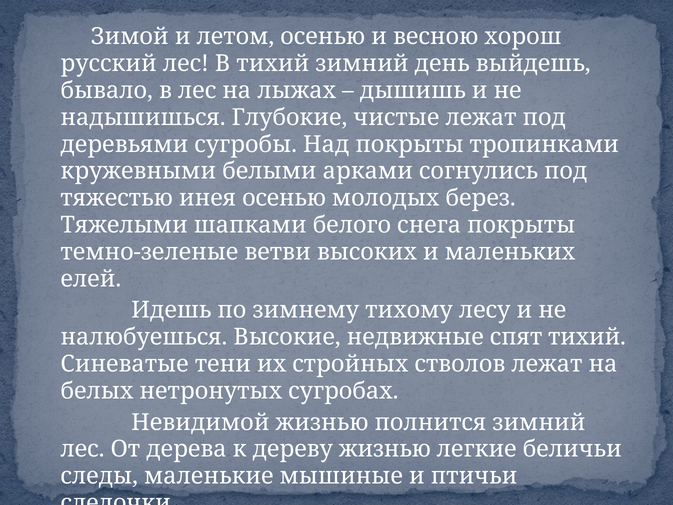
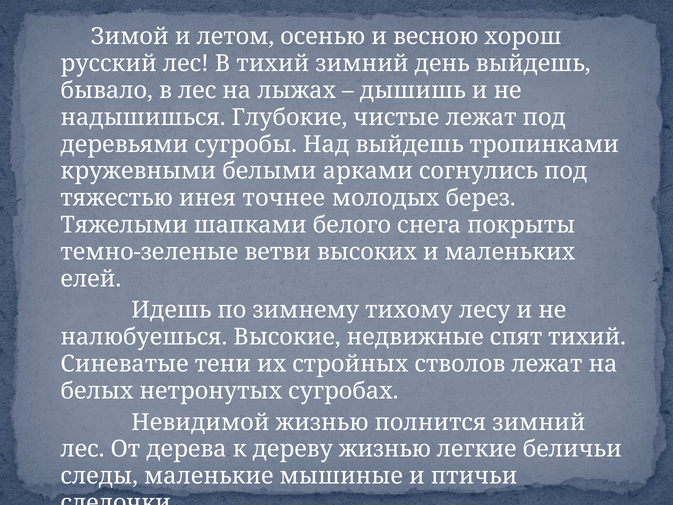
Над покрыты: покрыты -> выйдешь (410, 144)
инея осенью: осенью -> точнее (284, 198)
